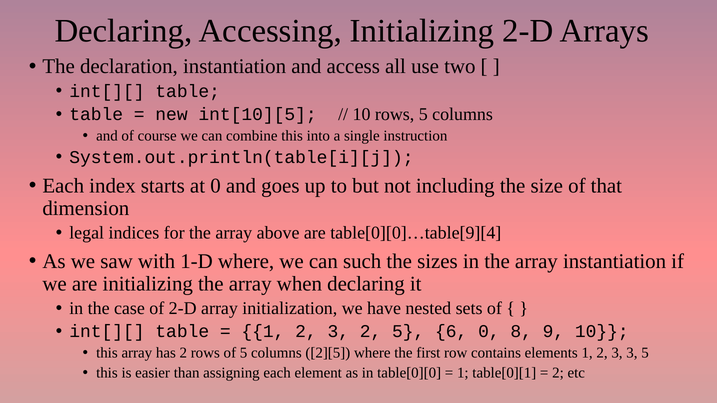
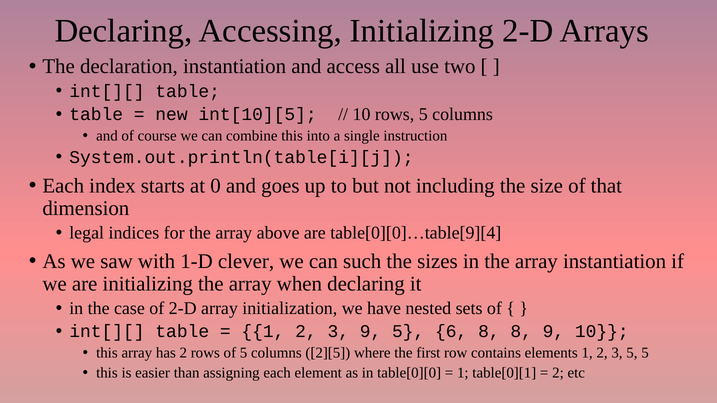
1-D where: where -> clever (246, 261)
3 2: 2 -> 9 (371, 332)
6 0: 0 -> 8 (489, 332)
3 3: 3 -> 5 (632, 353)
